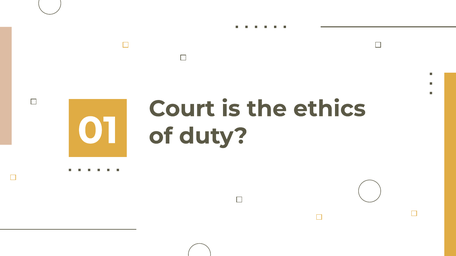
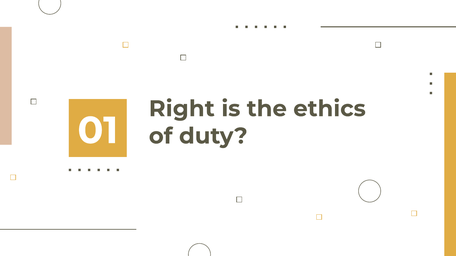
Court: Court -> Right (182, 109)
